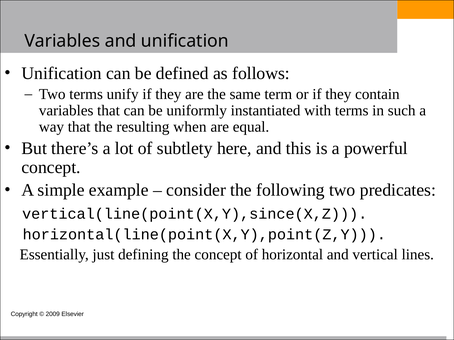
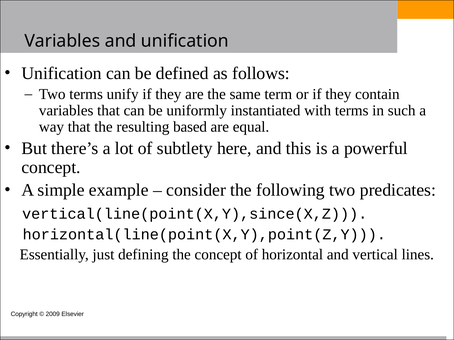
when: when -> based (190, 127)
